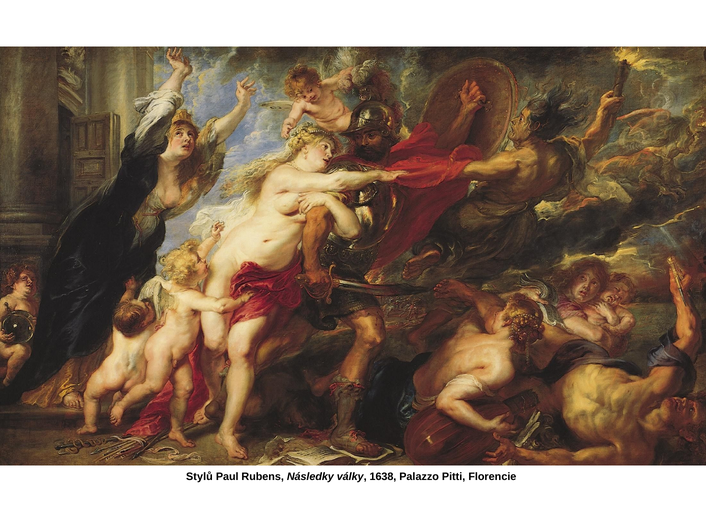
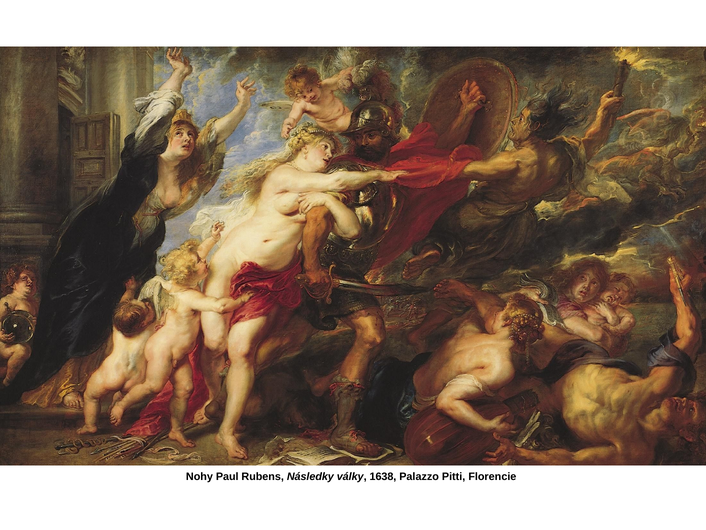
Stylů: Stylů -> Nohy (199, 476)
